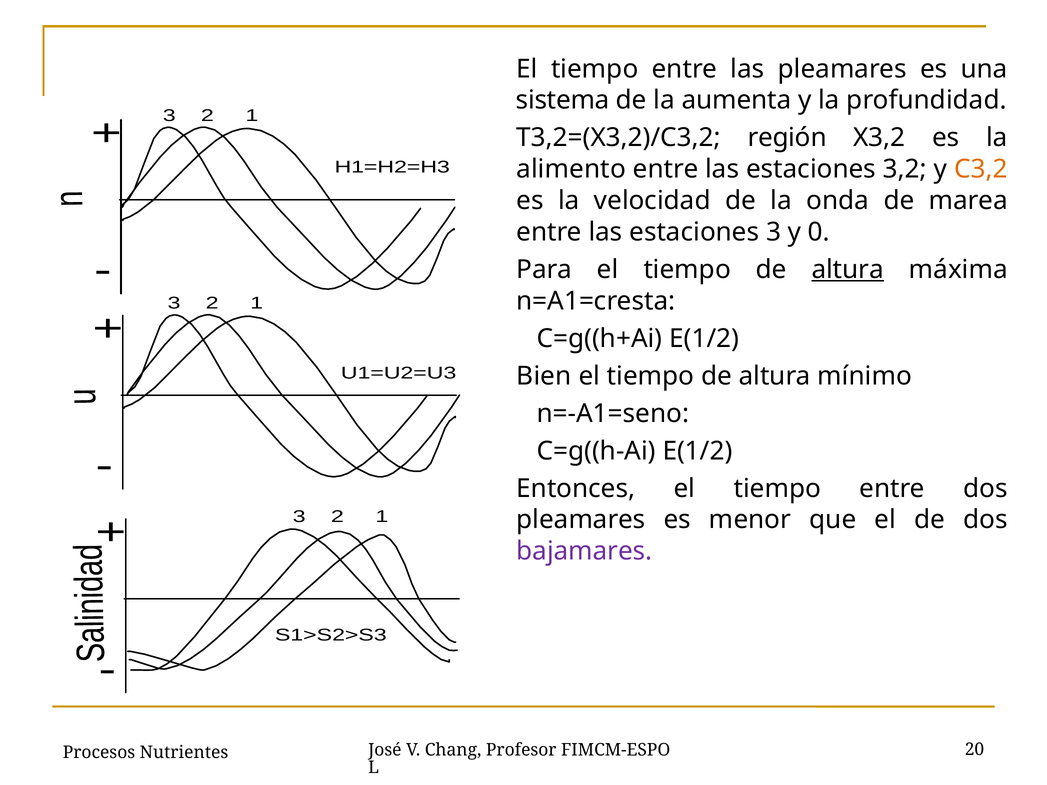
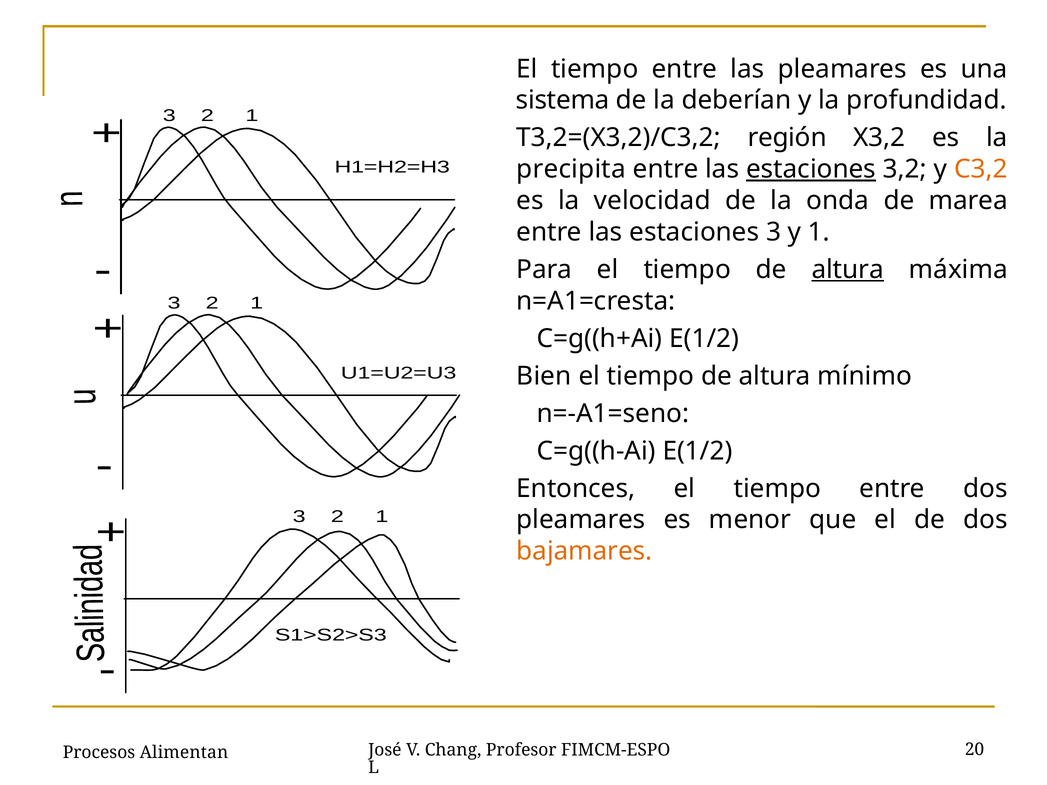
aumenta: aumenta -> deberían (736, 100)
alimento: alimento -> precipita (571, 169)
estaciones underline: none -> present (811, 169)
y 0: 0 -> 1 (819, 232)
bajamares colour: purple -> orange (584, 551)
Nutrientes: Nutrientes -> Alimentan (184, 753)
